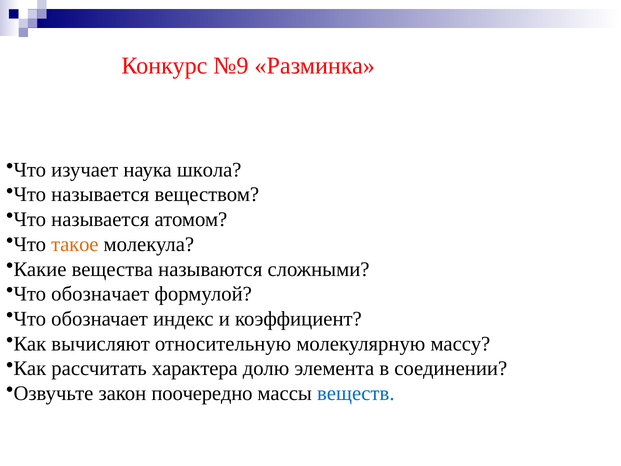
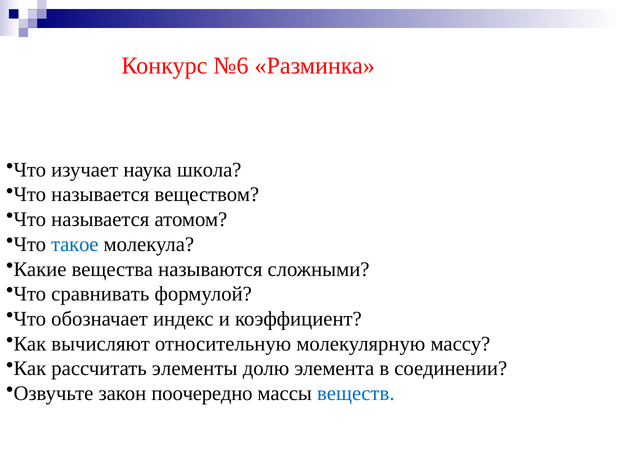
№9: №9 -> №6 (231, 66)
такое colour: orange -> blue (75, 244)
обозначает: обозначает -> сравнивать (100, 294)
характера: характера -> элементы (195, 368)
